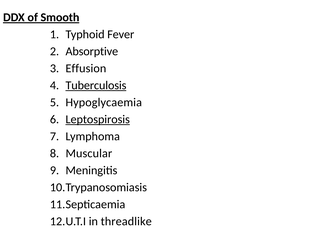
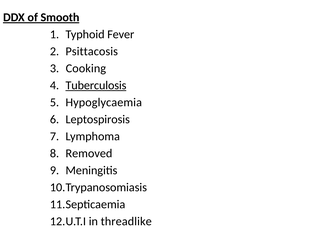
Absorptive: Absorptive -> Psittacosis (92, 51)
Effusion: Effusion -> Cooking (86, 68)
Leptospirosis underline: present -> none (98, 119)
Muscular: Muscular -> Removed (89, 153)
